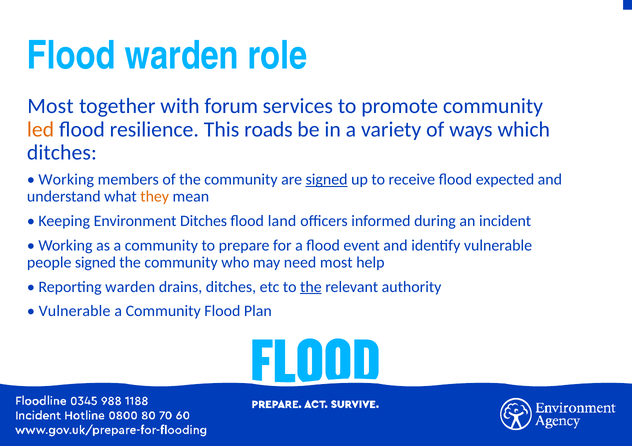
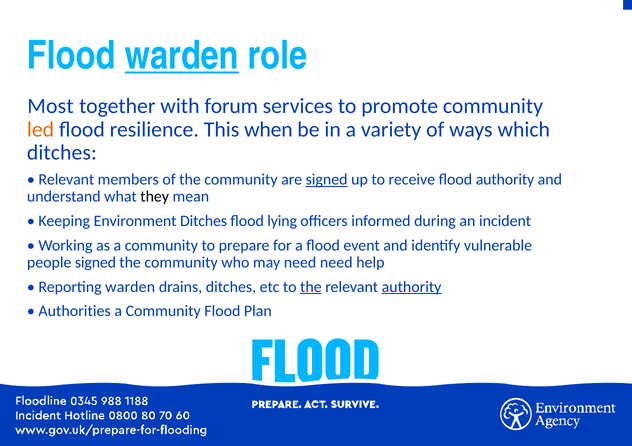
warden underline: none -> present (182, 55)
roads: roads -> when (268, 129)
Working: Working -> Relevant (66, 180)
flood expected: expected -> authority (505, 180)
they colour: orange -> black (155, 197)
land: land -> lying (282, 221)
need most: most -> need (336, 263)
authority underline: none -> present (412, 287)
Vulnerable: Vulnerable -> Authorities (75, 311)
